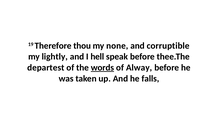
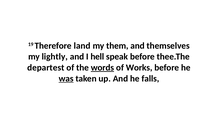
thou: thou -> land (82, 46)
none: none -> them (117, 46)
corruptible: corruptible -> themselves (168, 46)
Alway: Alway -> Works (139, 67)
was underline: none -> present (66, 78)
